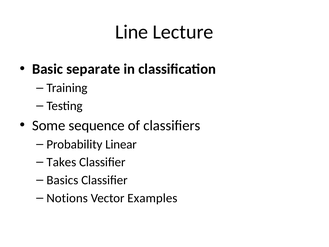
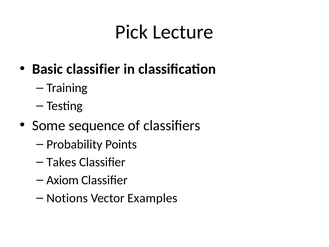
Line: Line -> Pick (132, 32)
Basic separate: separate -> classifier (93, 69)
Linear: Linear -> Points (121, 144)
Basics: Basics -> Axiom (62, 180)
